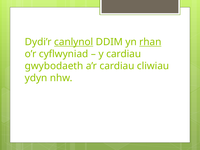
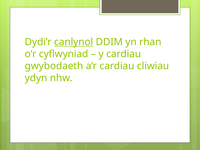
rhan underline: present -> none (150, 42)
